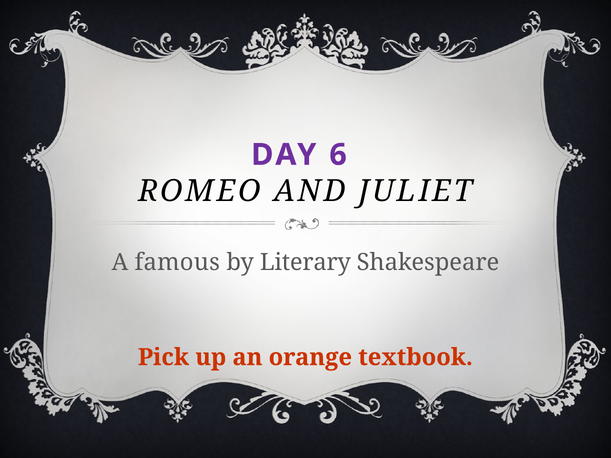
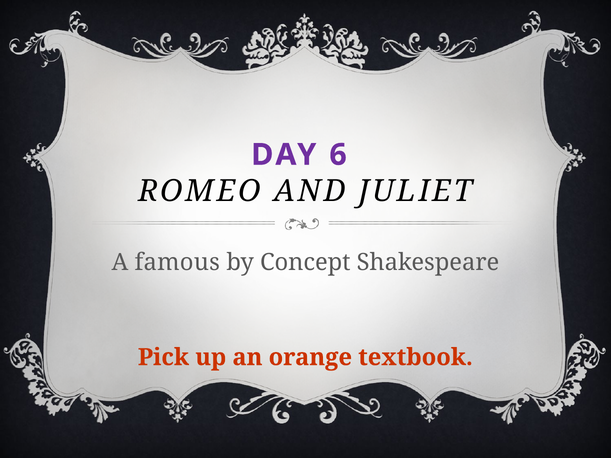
Literary: Literary -> Concept (305, 262)
